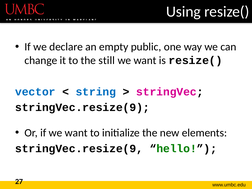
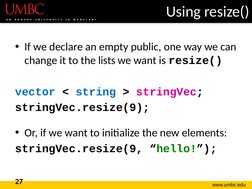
still: still -> lists (107, 60)
